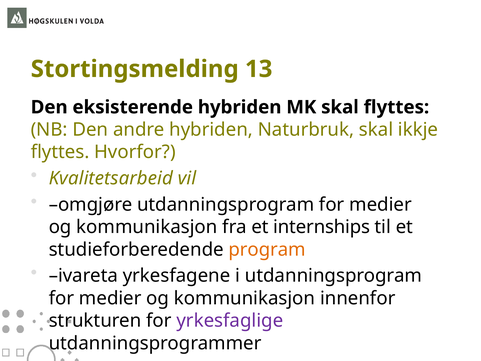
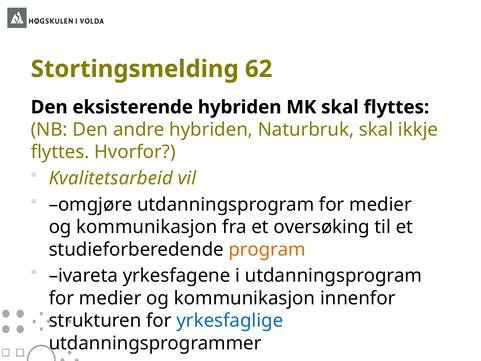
13: 13 -> 62 (259, 69)
internships: internships -> oversøking (322, 227)
yrkesfaglige colour: purple -> blue (230, 321)
